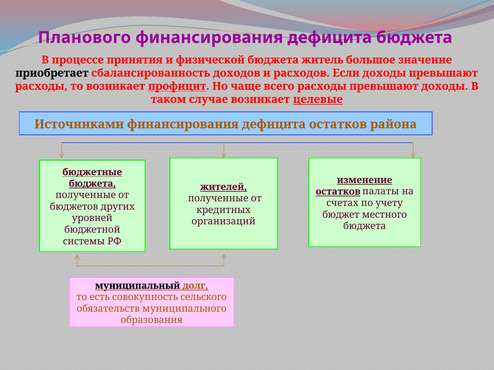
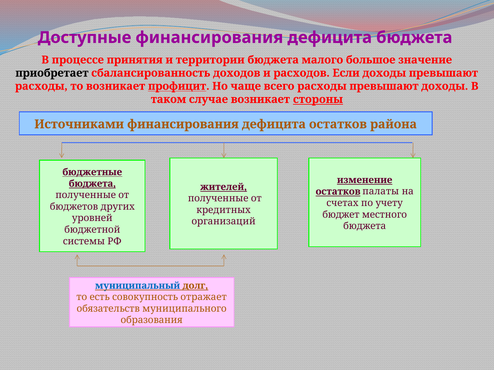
Планового: Планового -> Доступные (85, 38)
физической: физической -> территории (210, 60)
житель: житель -> малого (322, 60)
целевые: целевые -> стороны (318, 99)
муниципальный colour: black -> blue (138, 286)
сельского: сельского -> отражает (204, 298)
